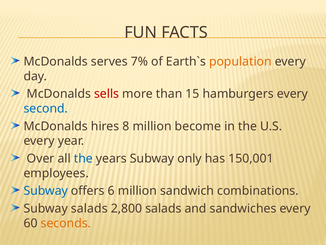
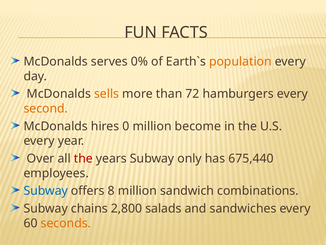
7%: 7% -> 0% (139, 61)
sells colour: red -> orange (107, 94)
15: 15 -> 72 (192, 94)
second colour: blue -> orange (46, 108)
8: 8 -> 0 (126, 126)
the colour: blue -> red (83, 158)
150,001: 150,001 -> 675,440 (251, 158)
6: 6 -> 8 (111, 190)
Subway salads: salads -> chains (89, 208)
